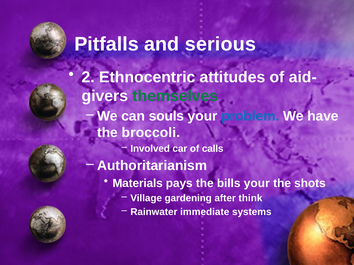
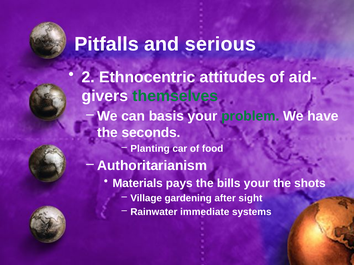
souls: souls -> basis (166, 116)
problem colour: blue -> green (250, 116)
broccoli: broccoli -> seconds (151, 133)
Involved: Involved -> Planting (150, 149)
calls: calls -> food (213, 149)
think: think -> sight (250, 198)
